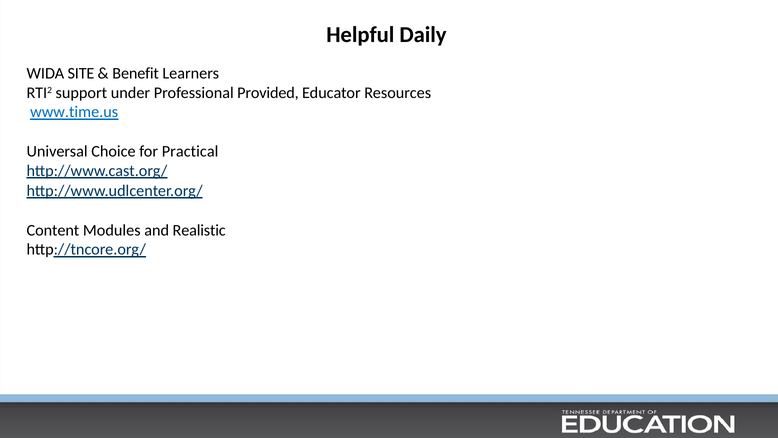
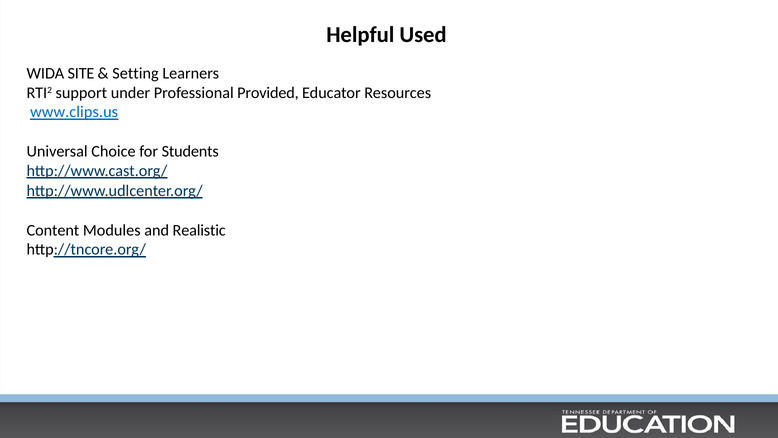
Daily: Daily -> Used (423, 35)
Benefit: Benefit -> Setting (136, 73)
www.time.us: www.time.us -> www.clips.us (74, 112)
Practical: Practical -> Students (190, 151)
